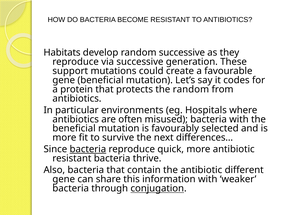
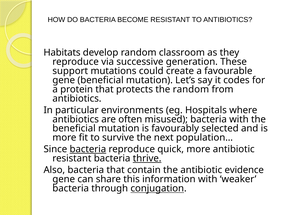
random successive: successive -> classroom (182, 53)
differences…: differences… -> population… (204, 138)
thrive underline: none -> present (147, 159)
different: different -> evidence (244, 170)
